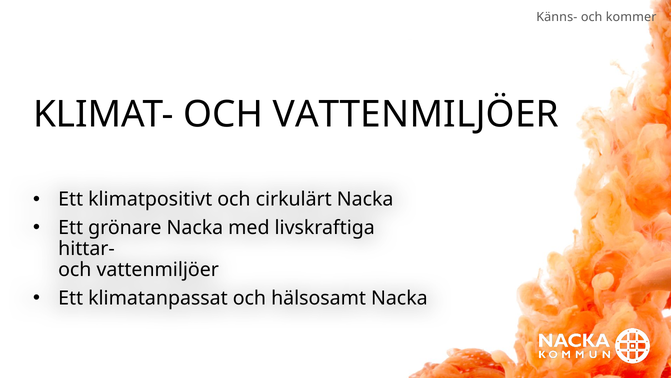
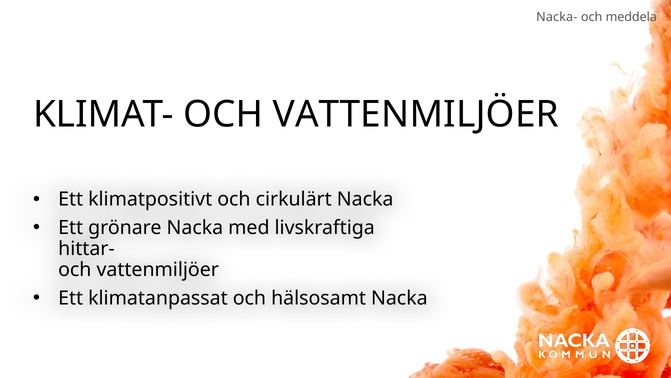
Känns-: Känns- -> Nacka- (557, 17)
kommer: kommer -> meddela (631, 17)
